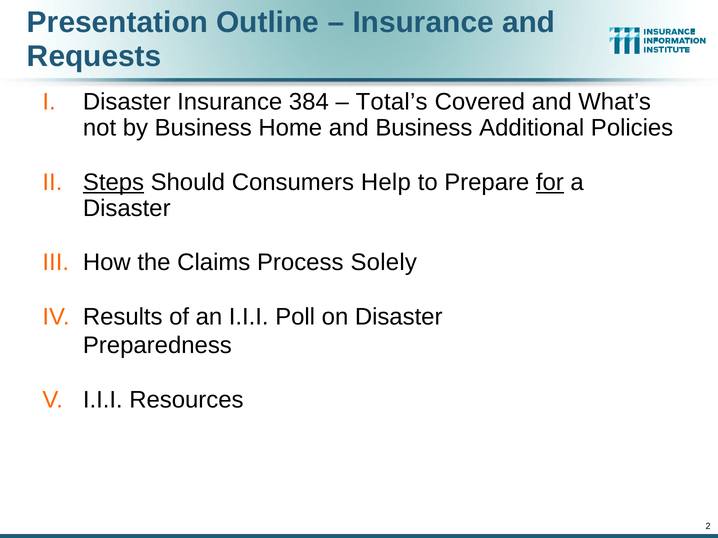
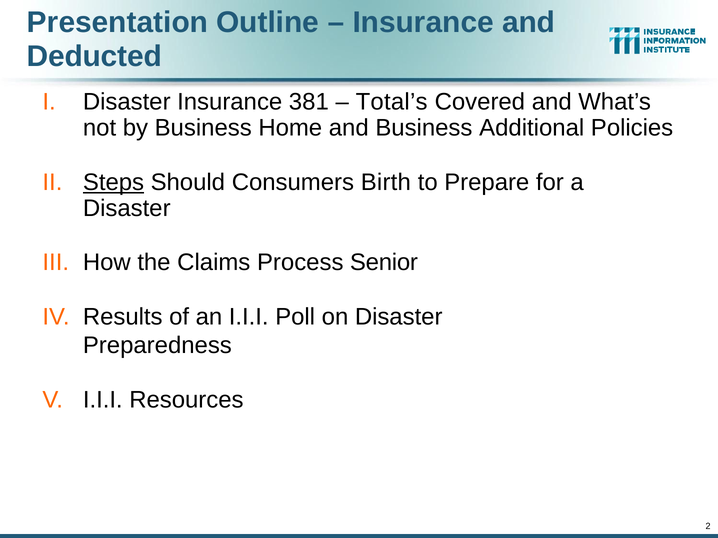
Requests: Requests -> Deducted (94, 57)
384: 384 -> 381 (309, 102)
Help: Help -> Birth (386, 183)
for underline: present -> none (550, 183)
Solely: Solely -> Senior (384, 263)
